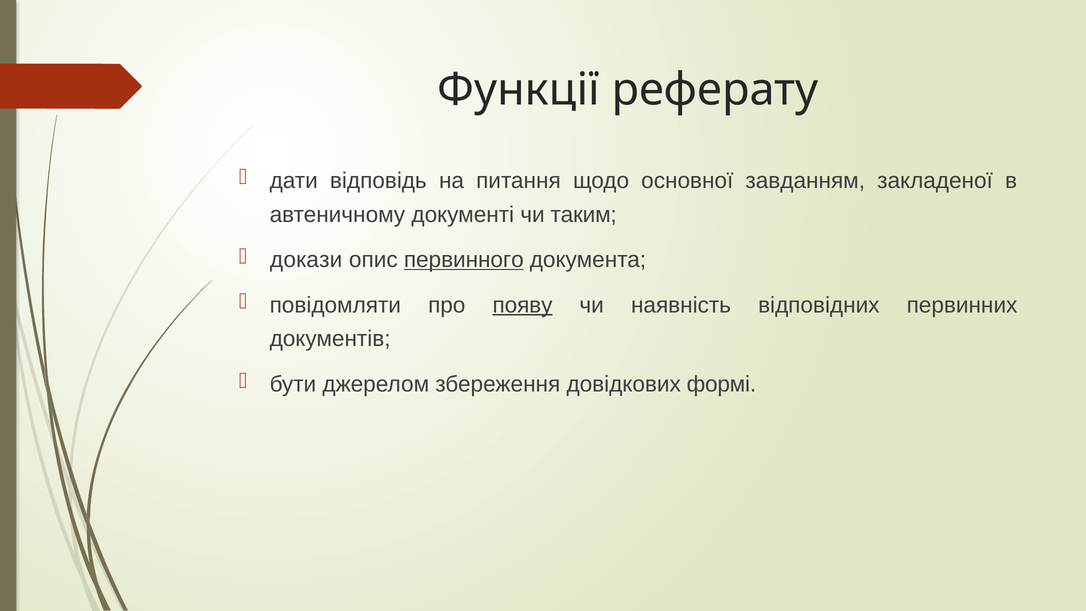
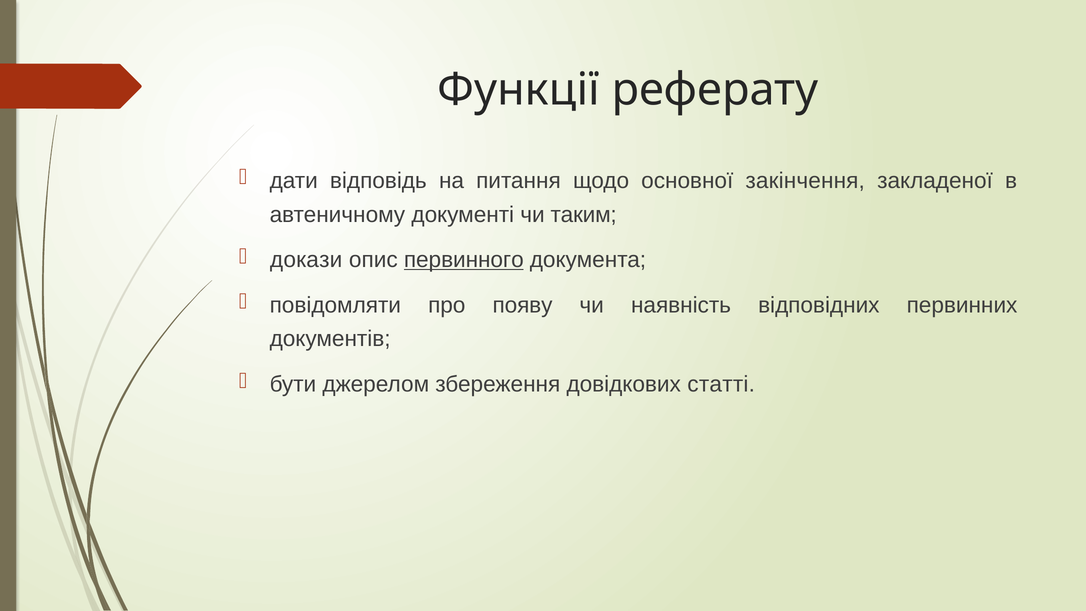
завданням: завданням -> закінчення (805, 181)
появу underline: present -> none (523, 305)
формі: формі -> статті (721, 384)
